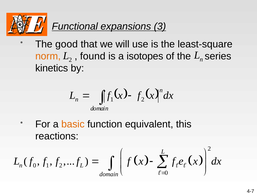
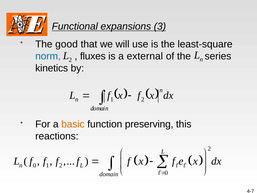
norm colour: orange -> blue (48, 56)
found: found -> fluxes (93, 56)
isotopes: isotopes -> external (145, 56)
equivalent: equivalent -> preserving (149, 124)
